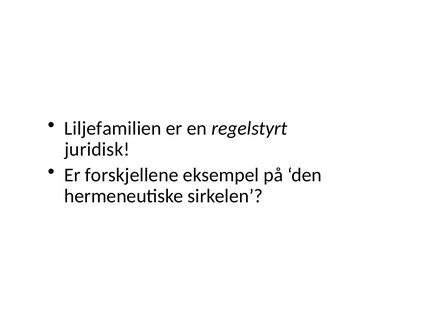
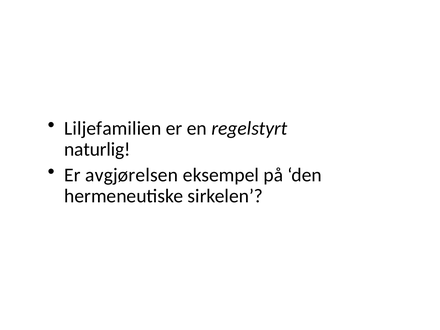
juridisk: juridisk -> naturlig (97, 149)
forskjellene: forskjellene -> avgjørelsen (132, 175)
